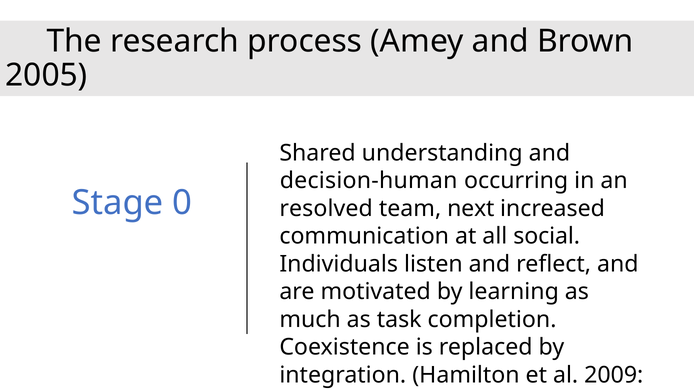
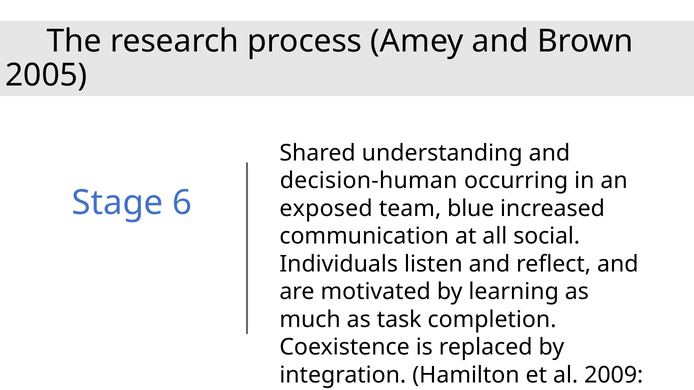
0: 0 -> 6 (182, 203)
resolved: resolved -> exposed (326, 209)
next: next -> blue (471, 209)
